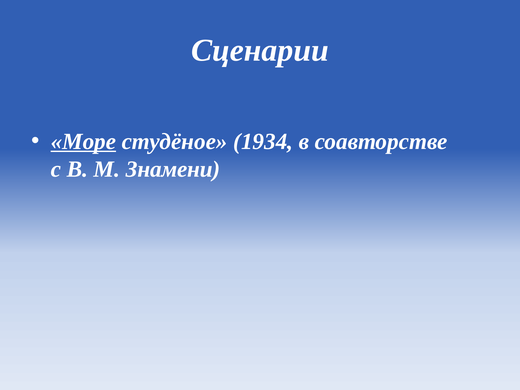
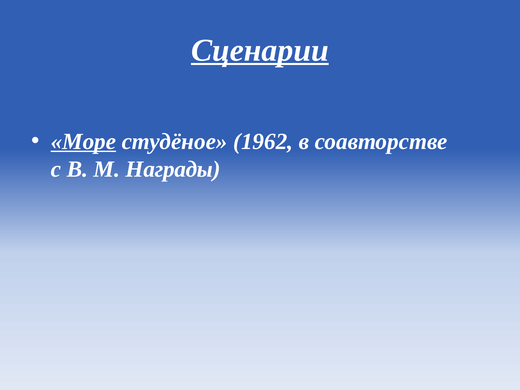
Сценарии underline: none -> present (260, 50)
1934: 1934 -> 1962 (263, 141)
Знамени: Знамени -> Награды (173, 169)
